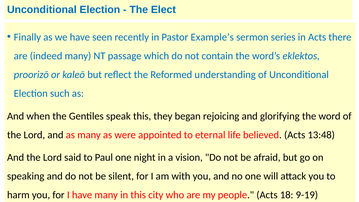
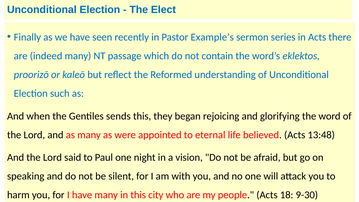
speak: speak -> sends (118, 116)
9-19: 9-19 -> 9-30 (307, 195)
